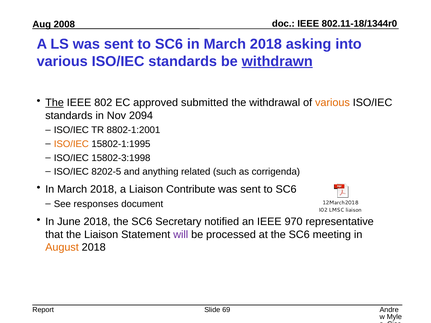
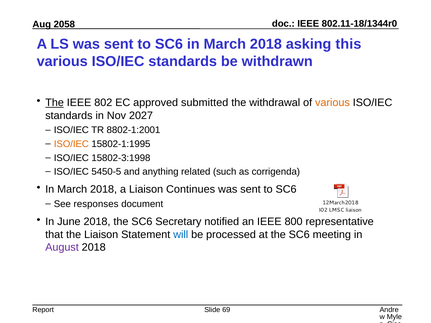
2008: 2008 -> 2058 (64, 24)
into: into -> this (348, 44)
withdrawn underline: present -> none (277, 61)
2094: 2094 -> 2027 (141, 116)
8202-5: 8202-5 -> 5450-5 (106, 172)
Contribute: Contribute -> Continues (191, 190)
970: 970 -> 800 (294, 222)
will colour: purple -> blue (181, 235)
August colour: orange -> purple (62, 248)
